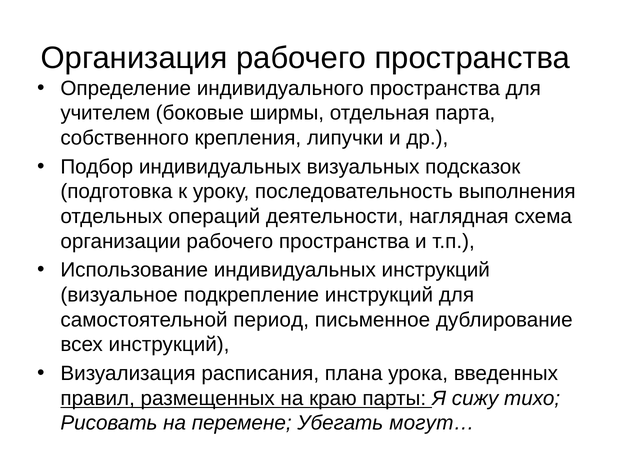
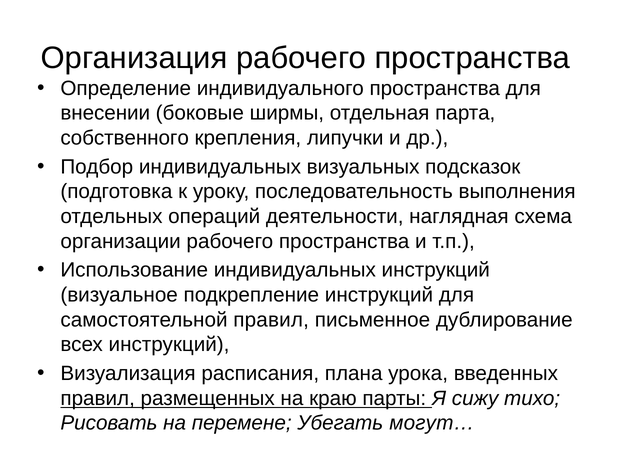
учителем: учителем -> внесении (105, 113)
самостоятельной период: период -> правил (271, 320)
